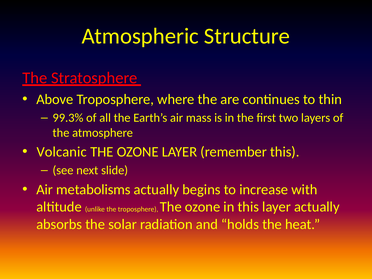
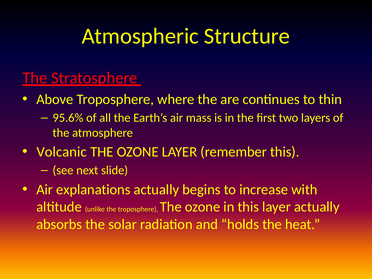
99.3%: 99.3% -> 95.6% (68, 118)
metabolisms: metabolisms -> explanations (93, 190)
